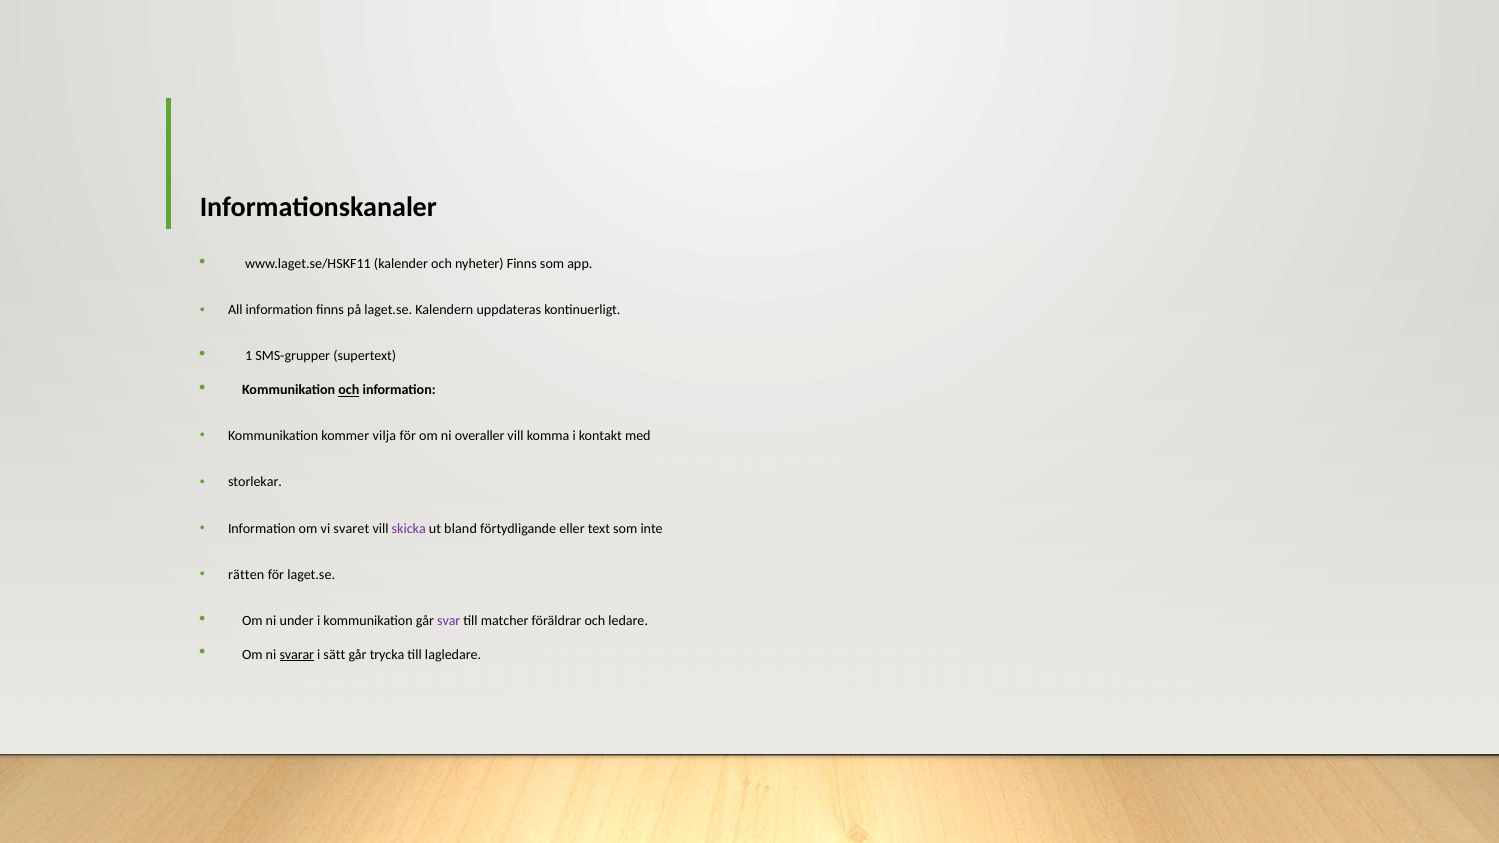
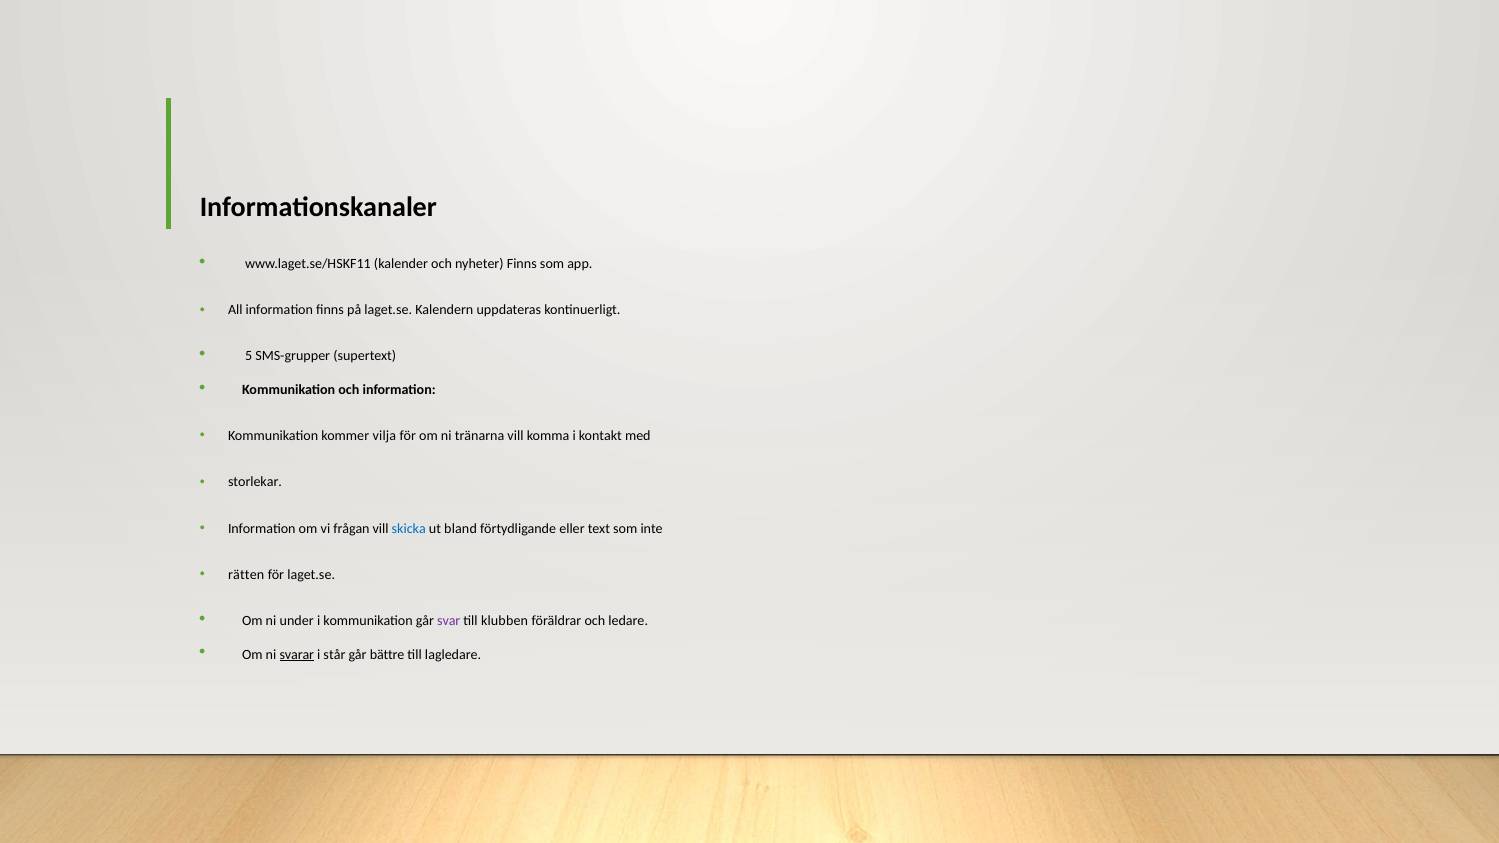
1: 1 -> 5 (249, 356)
och underline: present -> none (349, 390)
overaller: overaller -> tränarna (480, 436)
svaret: svaret -> frågan (351, 529)
skicka colour: purple -> blue (409, 529)
matcher: matcher -> klubben (505, 621)
sätt: sätt -> står (334, 655)
trycka: trycka -> bättre (387, 655)
